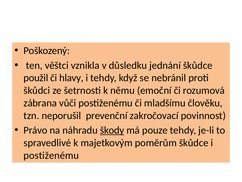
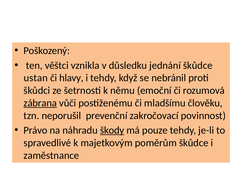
použil: použil -> ustan (36, 78)
zábrana underline: none -> present (40, 103)
postiženému: postiženému -> zaměstnance (51, 155)
